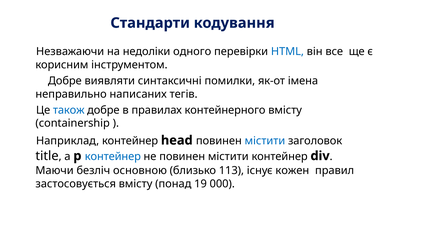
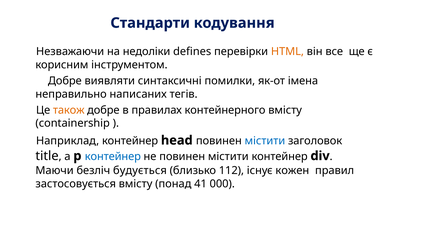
одного: одного -> defines (192, 52)
HTML colour: blue -> orange (287, 52)
також colour: blue -> orange (69, 110)
основною: основною -> будується (140, 171)
113: 113 -> 112 (231, 171)
19: 19 -> 41 (201, 184)
